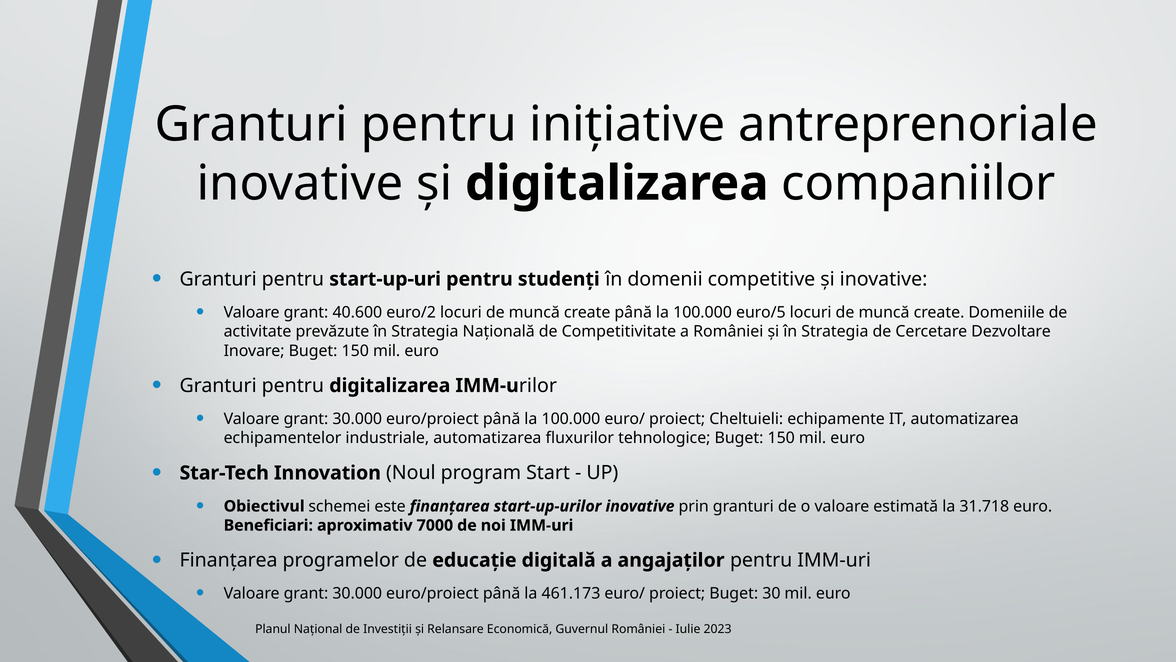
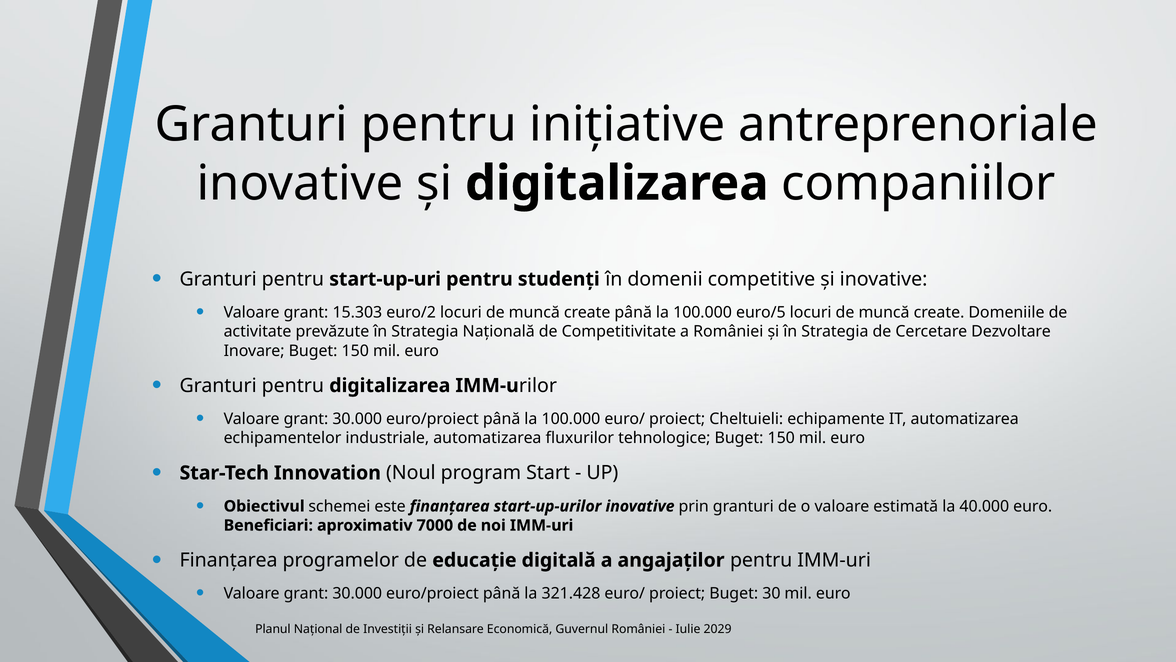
40.600: 40.600 -> 15.303 (357, 312)
31.718: 31.718 -> 40.000 (984, 506)
461.173: 461.173 -> 321.428 (571, 593)
2023: 2023 -> 2029 (718, 629)
